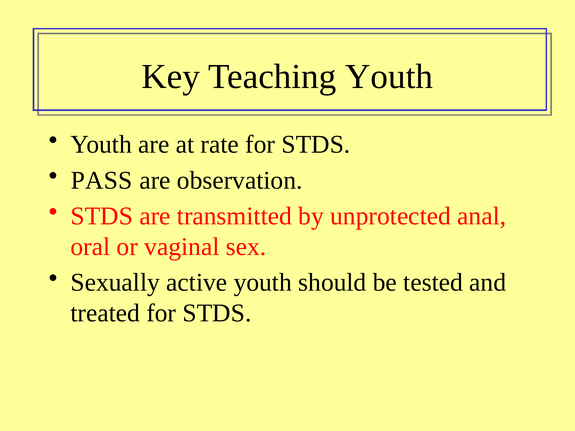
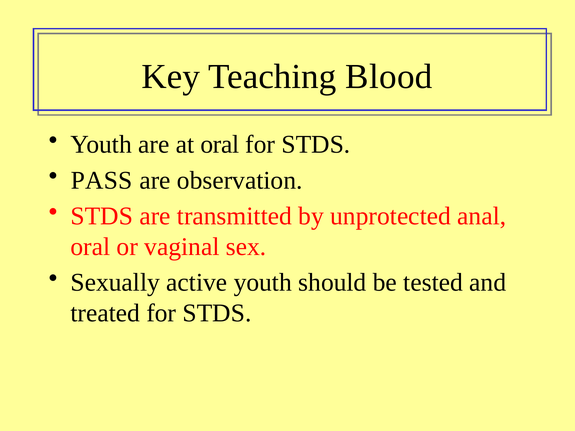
Teaching Youth: Youth -> Blood (389, 77)
at rate: rate -> oral (220, 145)
